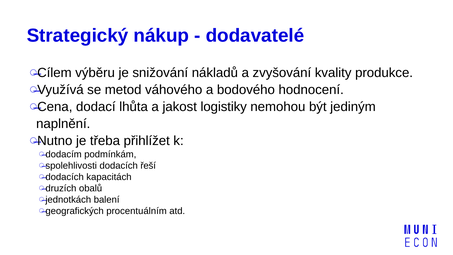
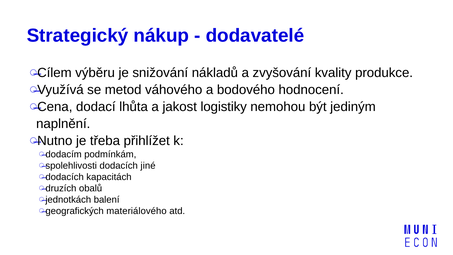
řeší: řeší -> jiné (148, 165)
procentuálním: procentuálním -> materiálového (137, 211)
